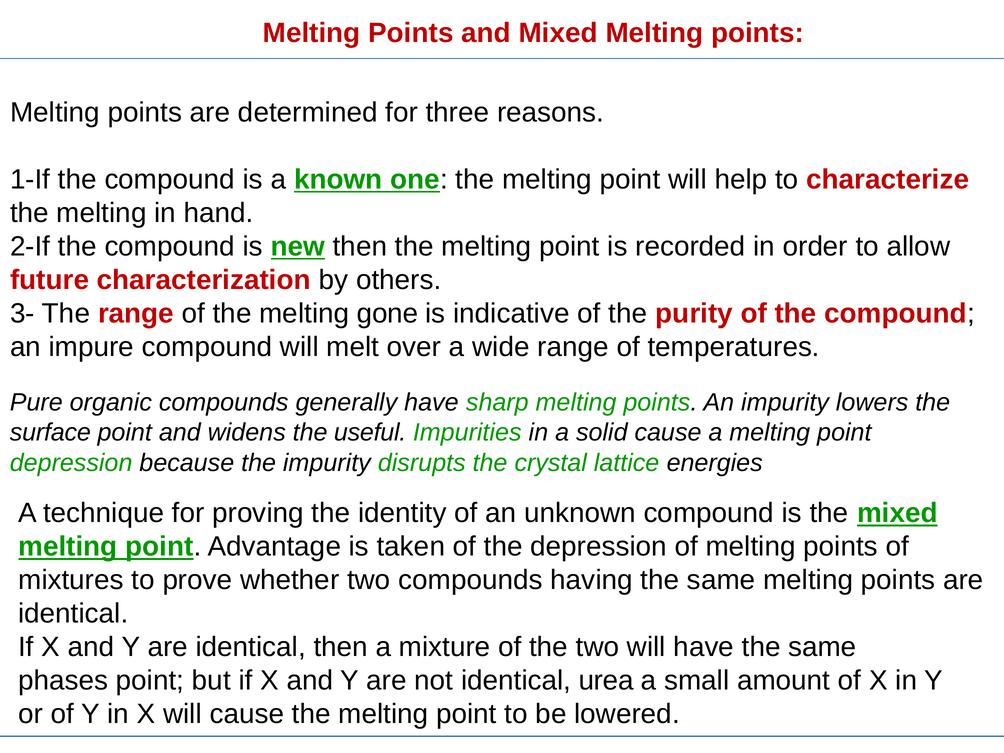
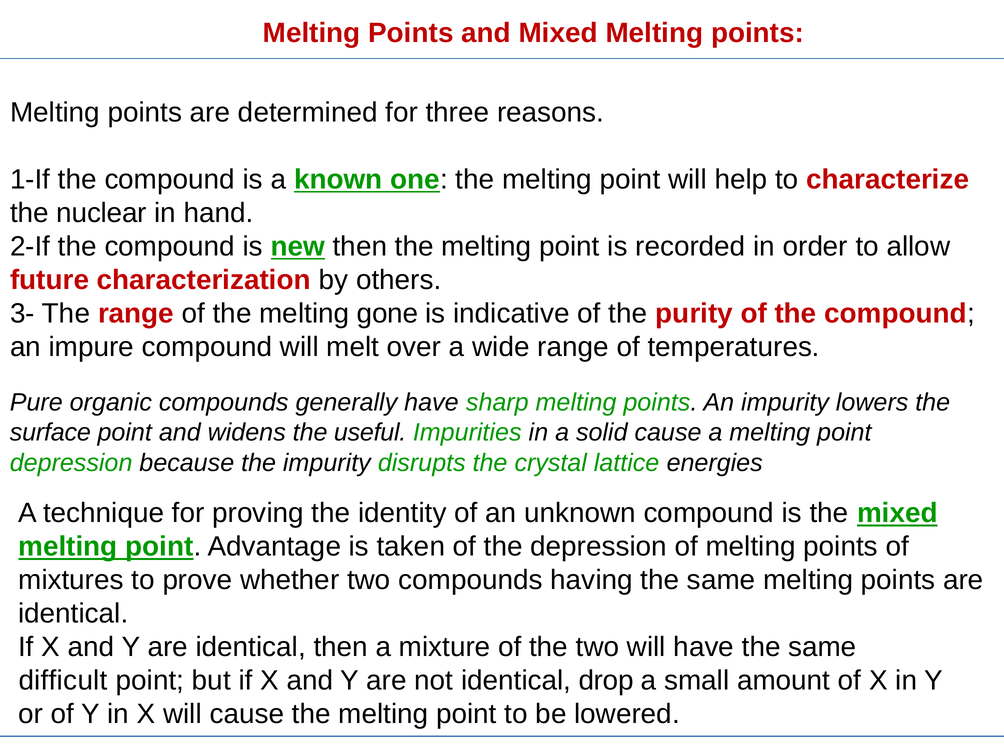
melting: melting -> nuclear (102, 213)
phases: phases -> difficult (63, 681)
urea: urea -> drop (606, 681)
